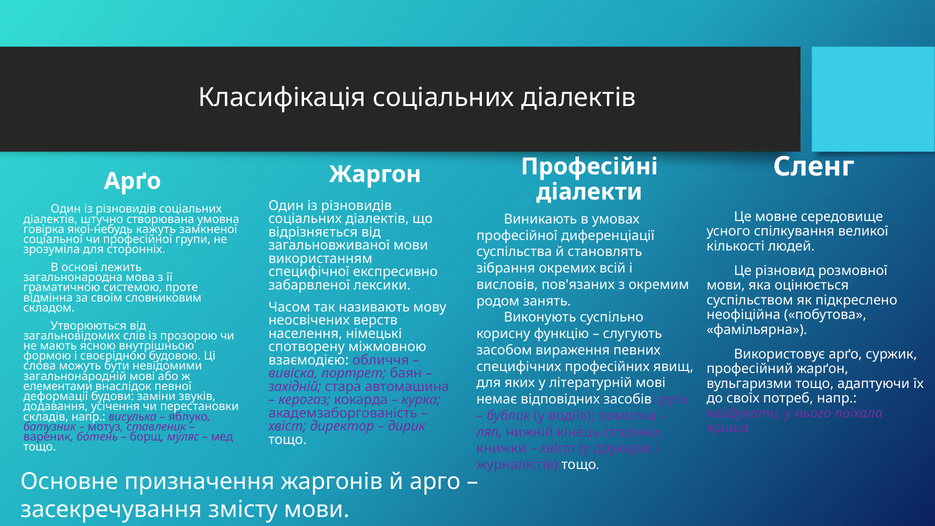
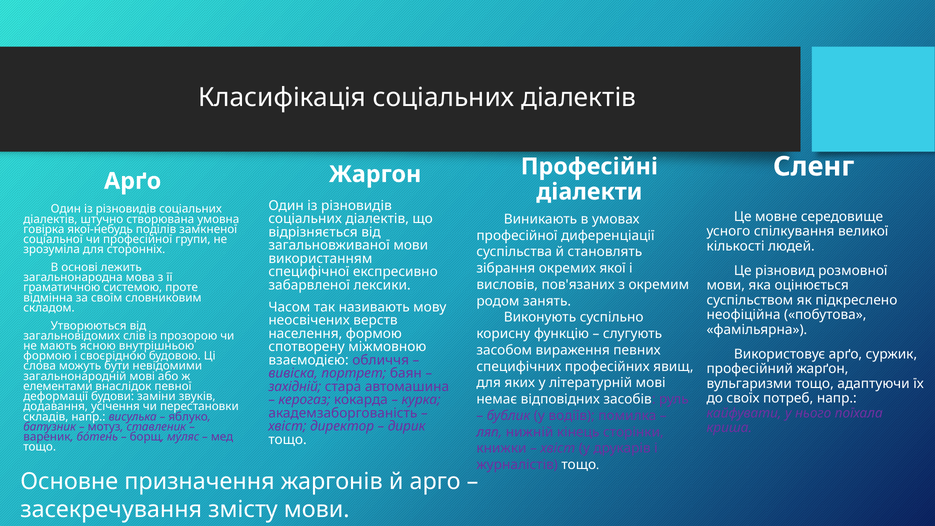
кажуть: кажуть -> поділів (156, 229)
всій: всій -> якої (613, 268)
населення німецькі: німецькі -> формою (374, 334)
